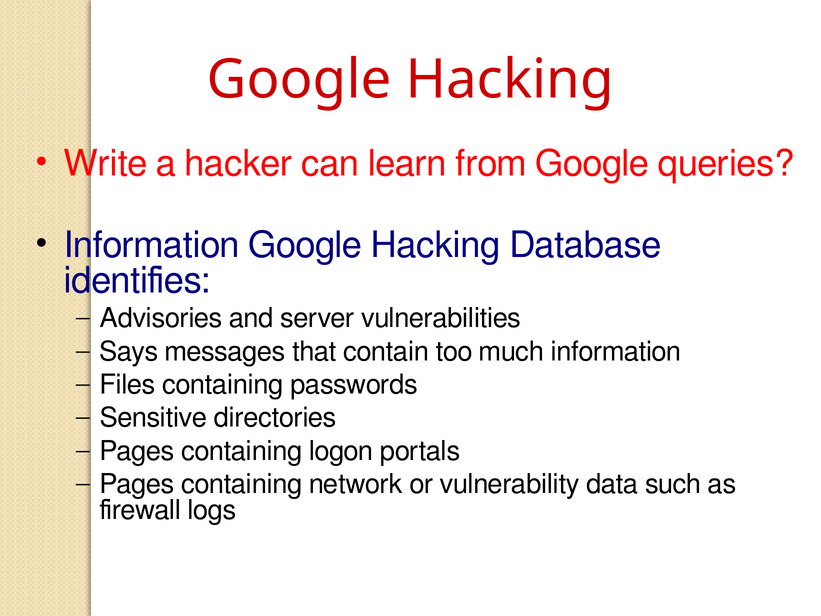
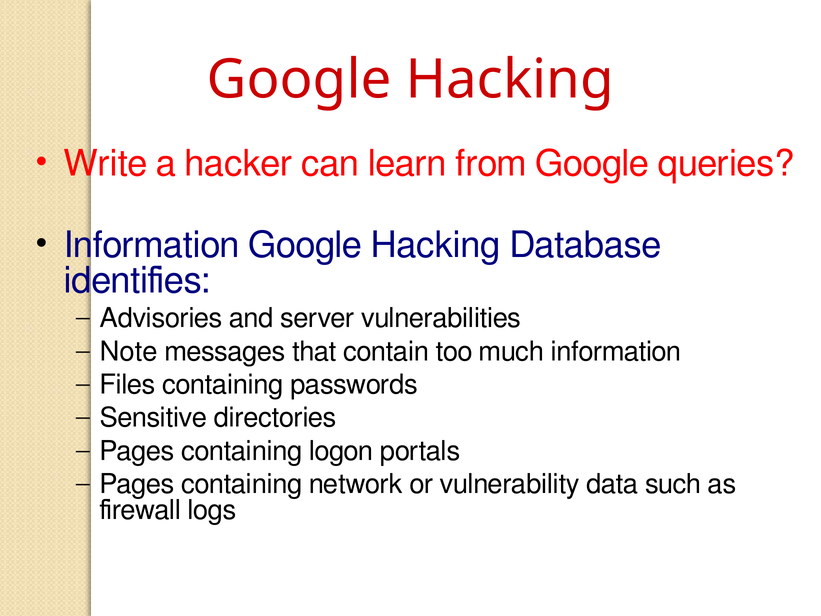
Says: Says -> Note (129, 351)
